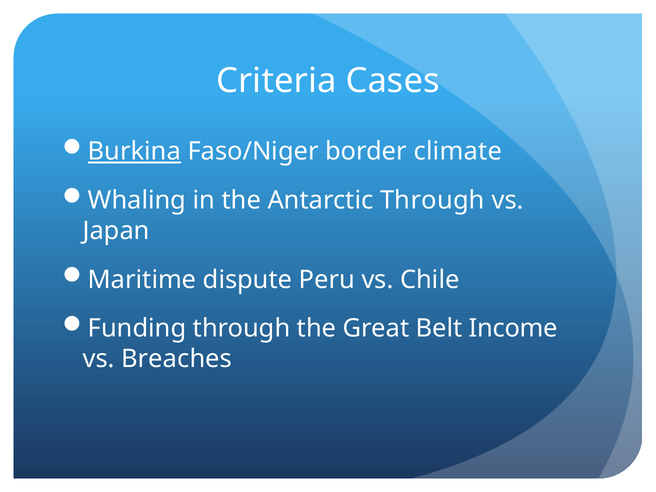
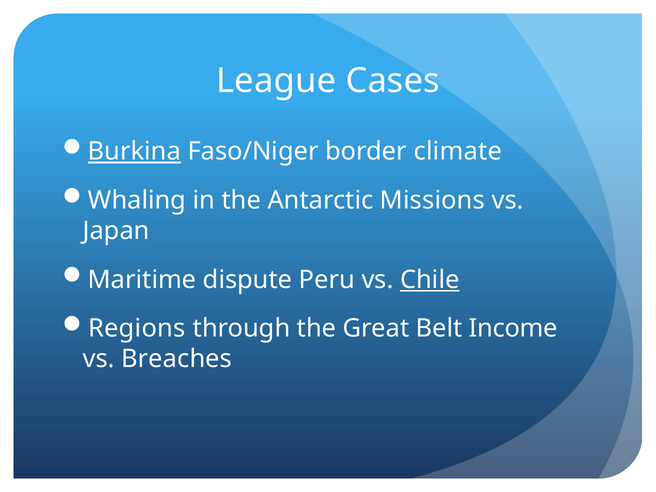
Criteria: Criteria -> League (276, 81)
Antarctic Through: Through -> Missions (432, 200)
Chile underline: none -> present (430, 280)
Funding: Funding -> Regions (137, 328)
